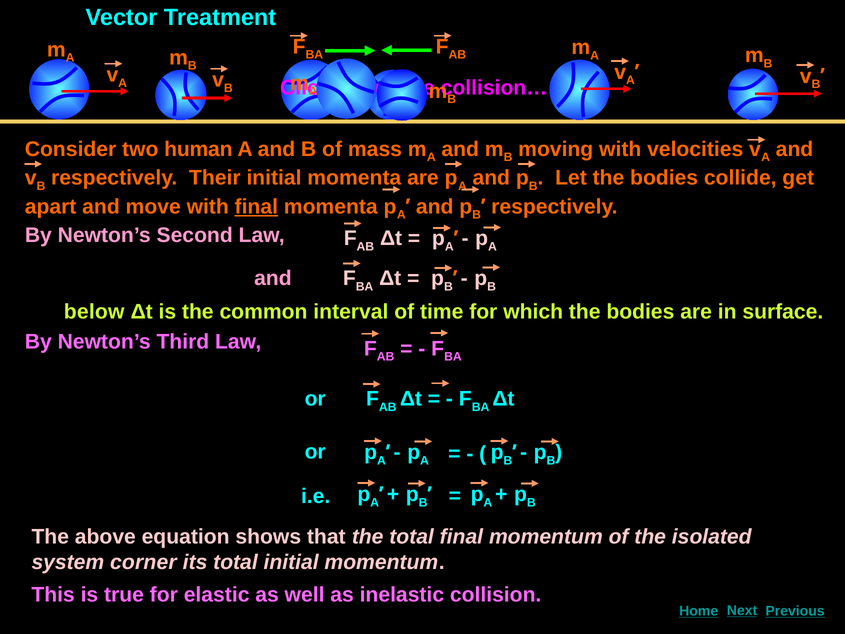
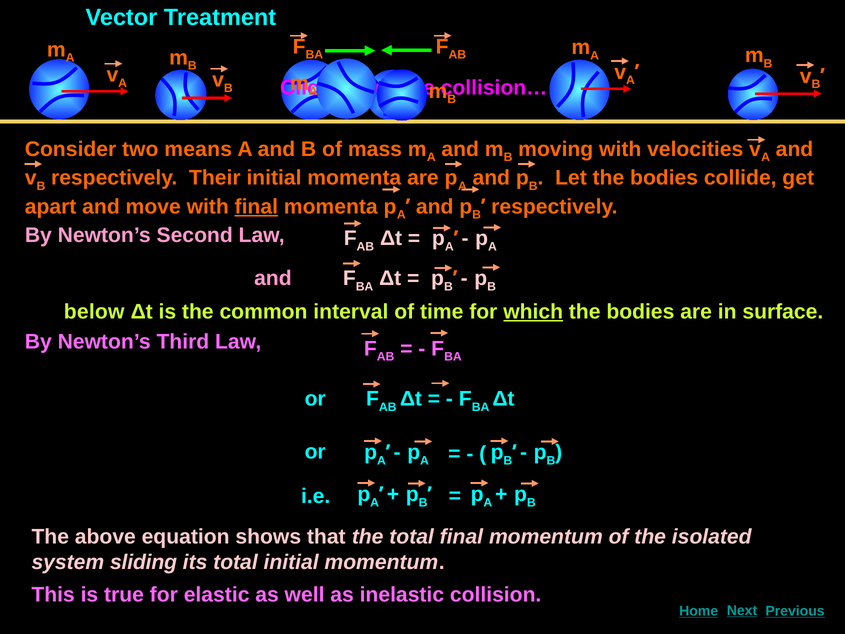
human: human -> means (198, 149)
which underline: none -> present (533, 312)
corner: corner -> sliding (144, 562)
